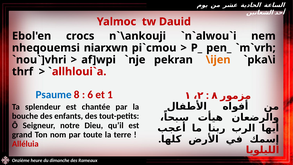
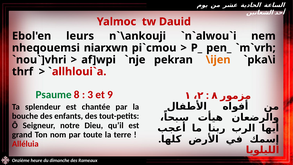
crocs: crocs -> leurs (80, 36)
Psaume colour: blue -> green (54, 95)
6: 6 -> 3 (90, 95)
1: 1 -> 9 (110, 95)
